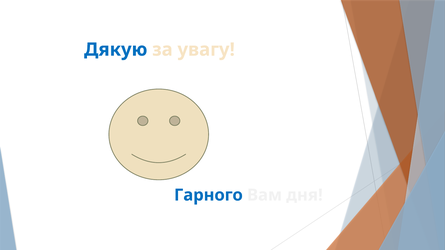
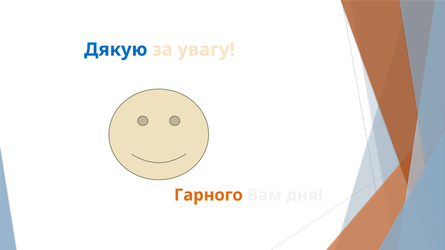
Гарного colour: blue -> orange (208, 195)
